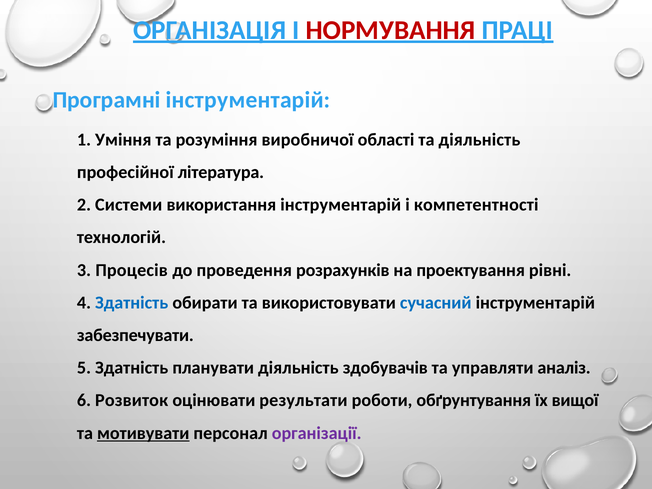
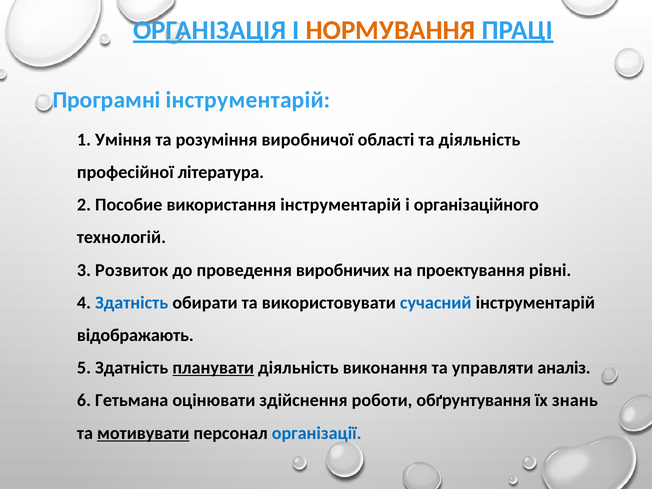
НОРМУВАННЯ colour: red -> orange (391, 30)
Системи: Системи -> Пособие (129, 205)
компетентності: компетентності -> організаційного (476, 205)
Процесів: Процесів -> Розвиток (132, 270)
розрахунків: розрахунків -> виробничих (343, 270)
забезпечувати: забезпечувати -> відображають (135, 335)
планувати underline: none -> present (213, 368)
здобувачів: здобувачів -> виконання (385, 368)
Розвиток: Розвиток -> Гетьмана (132, 400)
результати: результати -> здійснення (303, 400)
вищої: вищої -> знань (575, 400)
організації colour: purple -> blue (317, 433)
